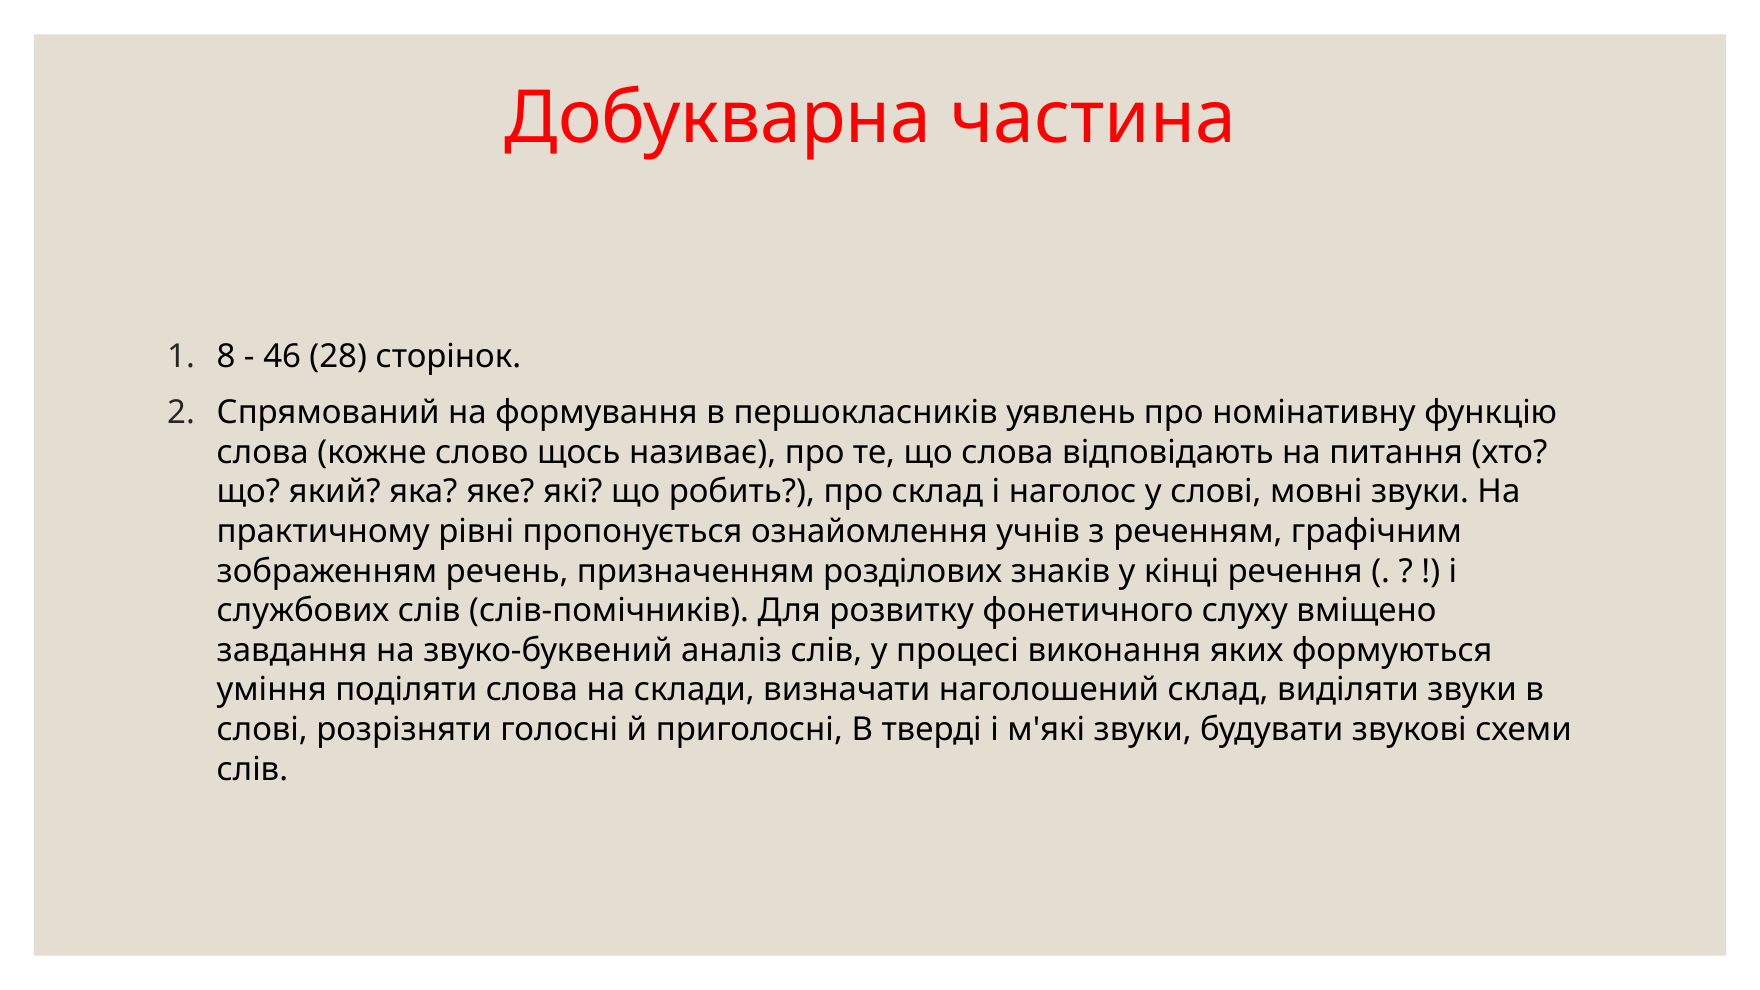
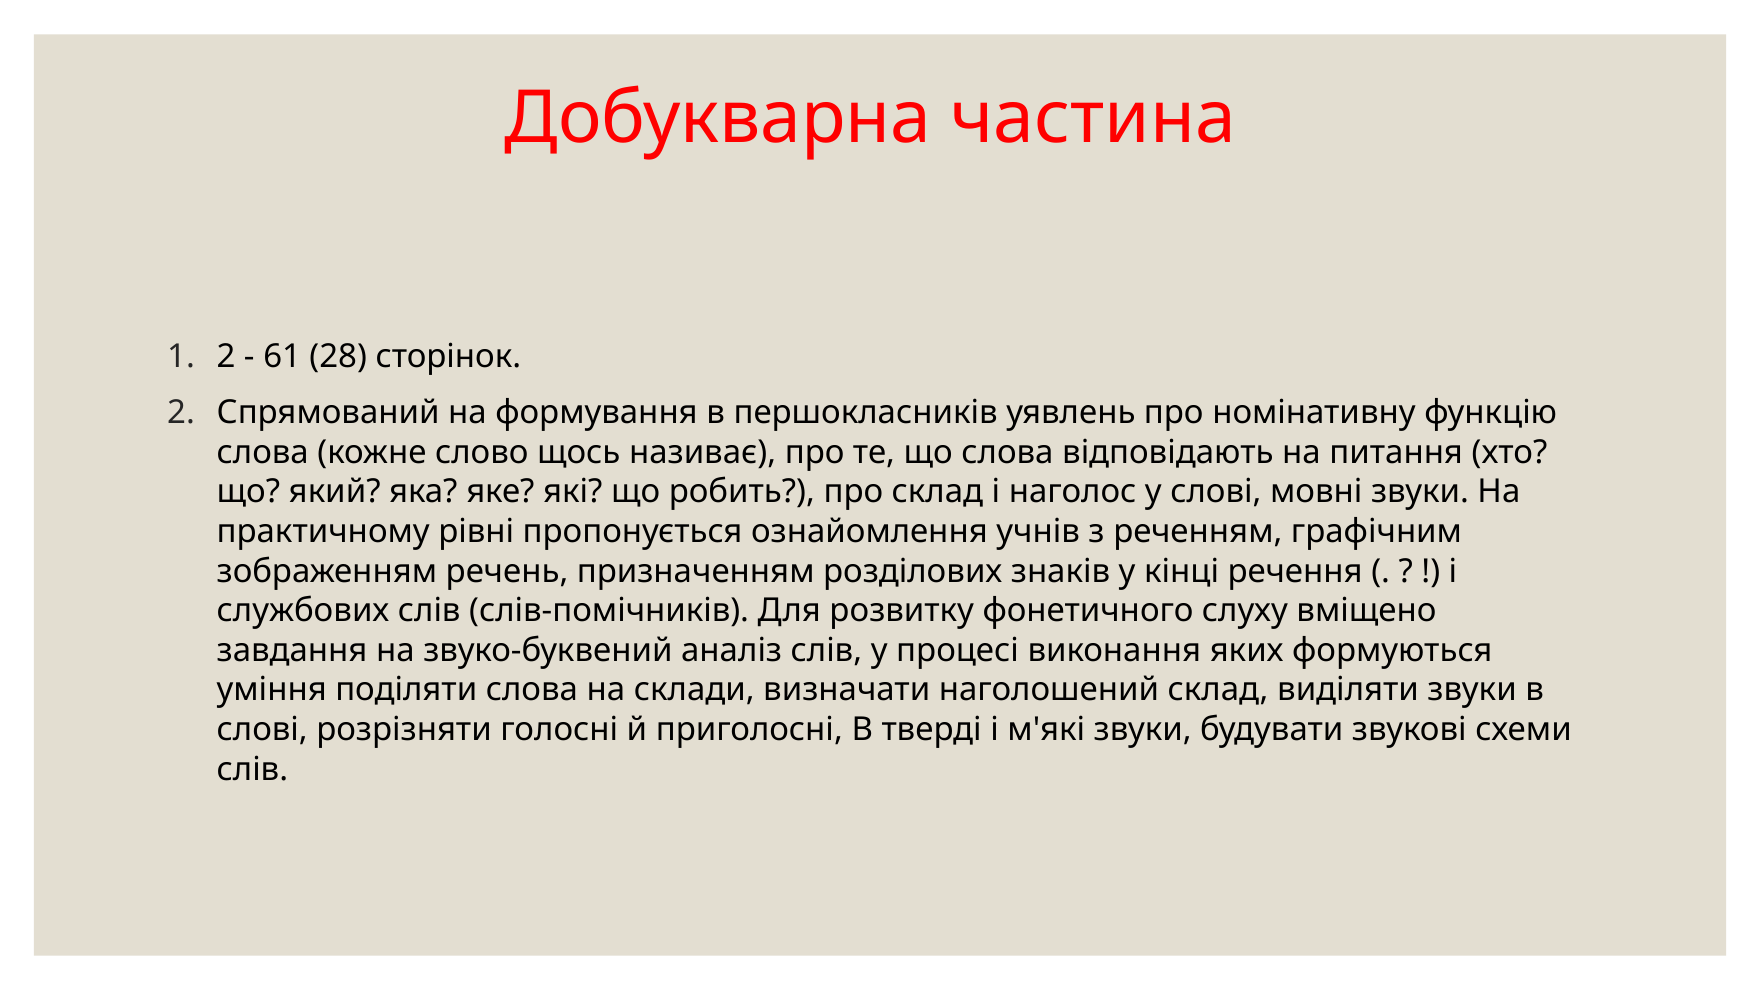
8: 8 -> 2 (226, 357)
46: 46 -> 61 (282, 357)
